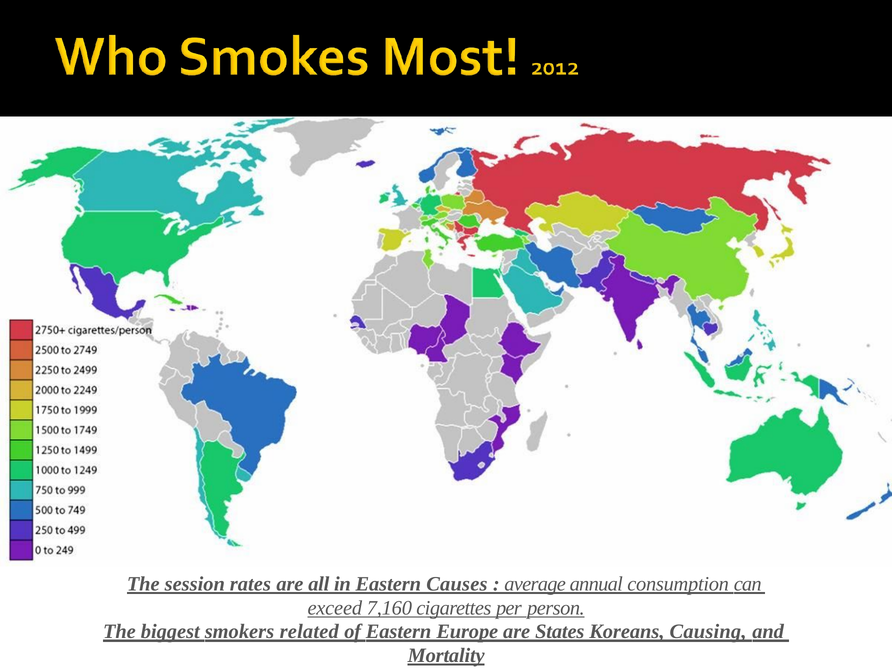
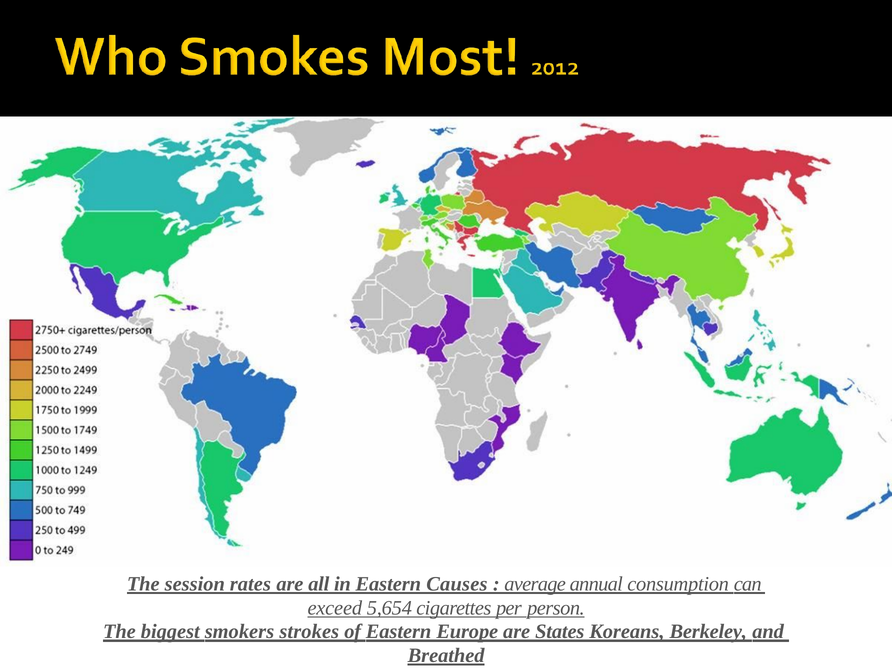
7,160: 7,160 -> 5,654 (389, 608)
related: related -> strokes (309, 632)
Causing: Causing -> Berkeley (708, 632)
Mortality: Mortality -> Breathed (446, 655)
